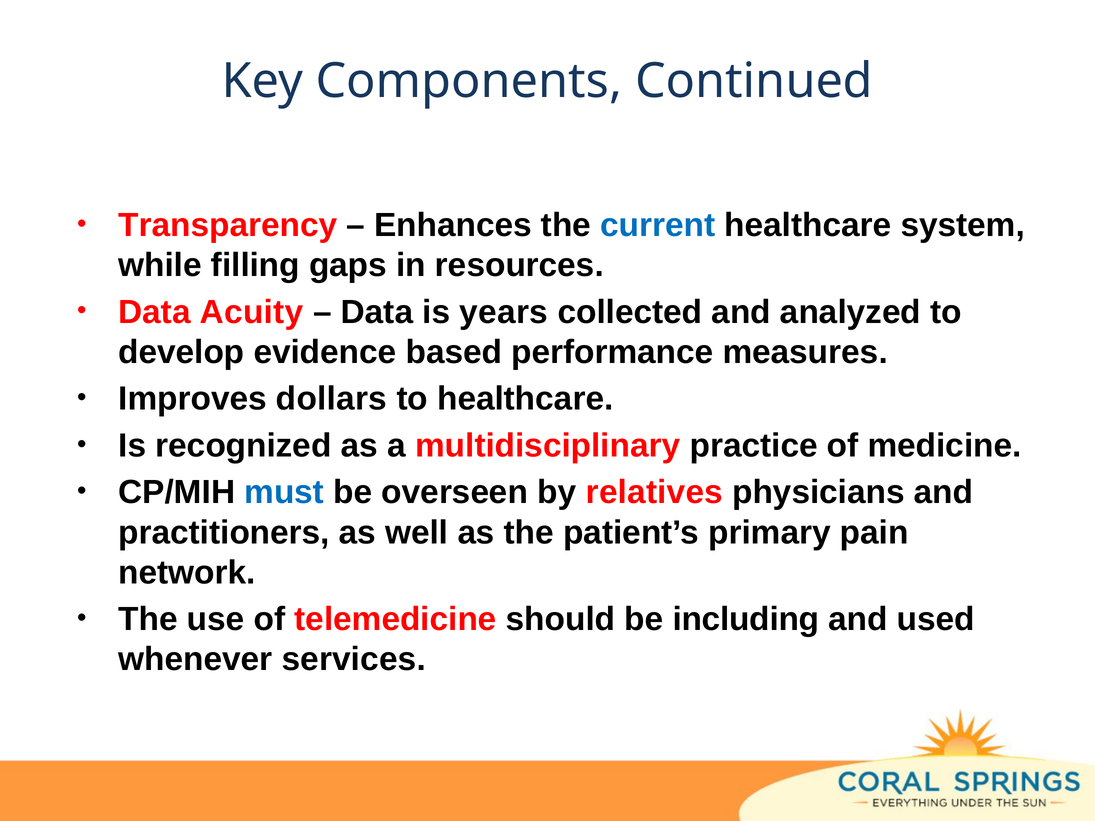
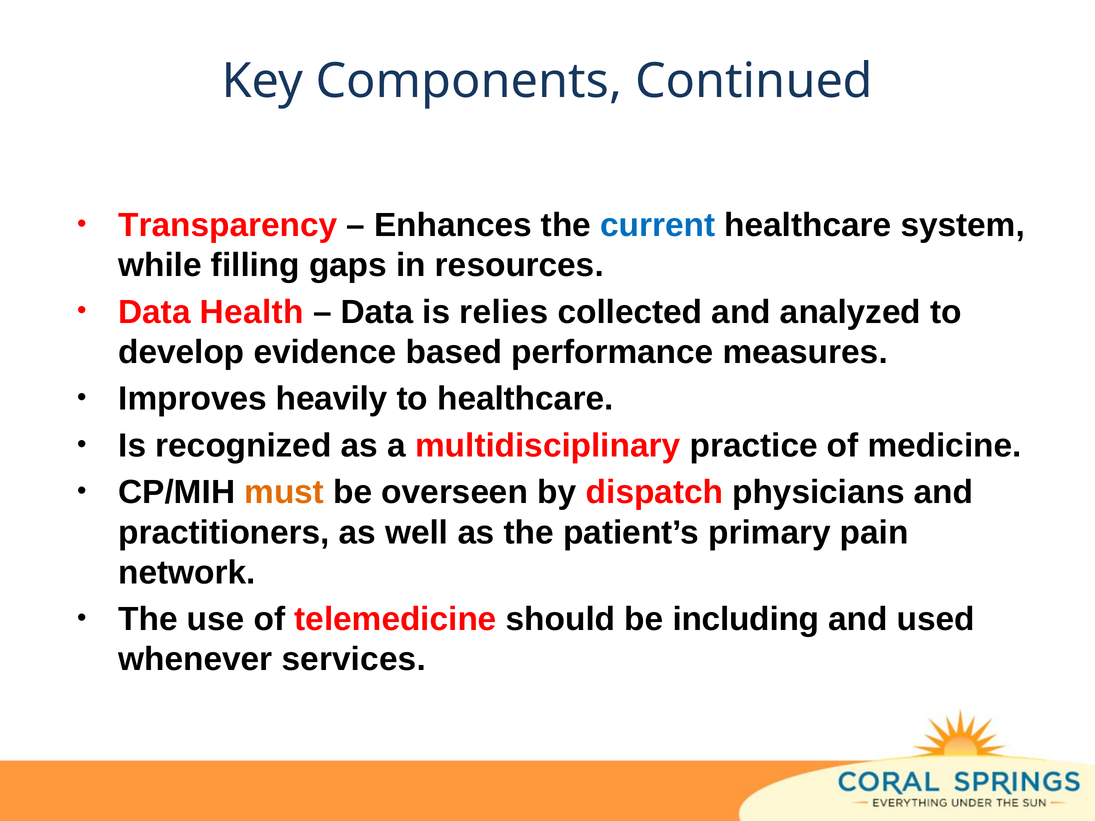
Acuity: Acuity -> Health (252, 312)
years: years -> relies (504, 312)
dollars: dollars -> heavily (332, 399)
must colour: blue -> orange (284, 493)
relatives: relatives -> dispatch (655, 493)
